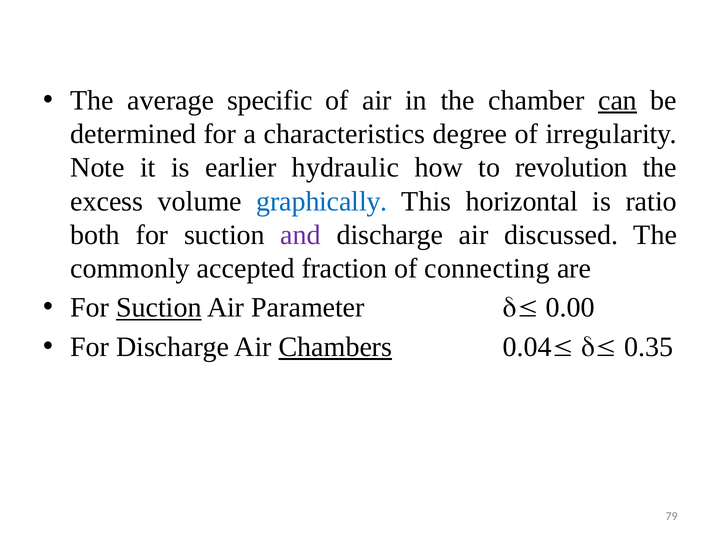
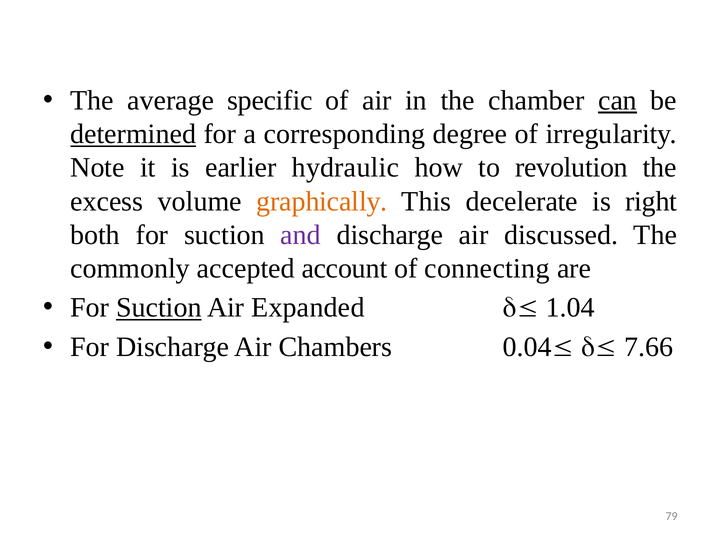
determined underline: none -> present (133, 134)
characteristics: characteristics -> corresponding (344, 134)
graphically colour: blue -> orange (322, 201)
horizontal: horizontal -> decelerate (522, 201)
ratio: ratio -> right (651, 201)
fraction: fraction -> account (344, 268)
Parameter: Parameter -> Expanded (308, 308)
0.00: 0.00 -> 1.04 (570, 308)
Chambers underline: present -> none (335, 347)
0.35: 0.35 -> 7.66 (649, 347)
